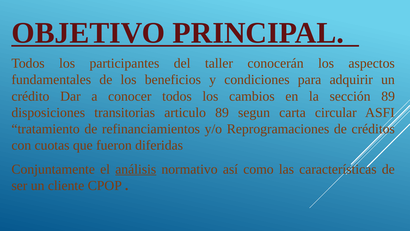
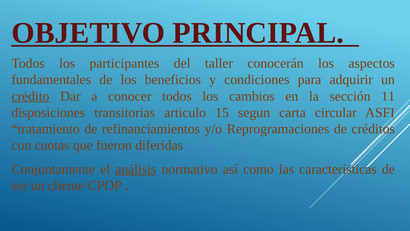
crédito underline: none -> present (30, 96)
sección 89: 89 -> 11 (388, 96)
articulo 89: 89 -> 15 (222, 112)
